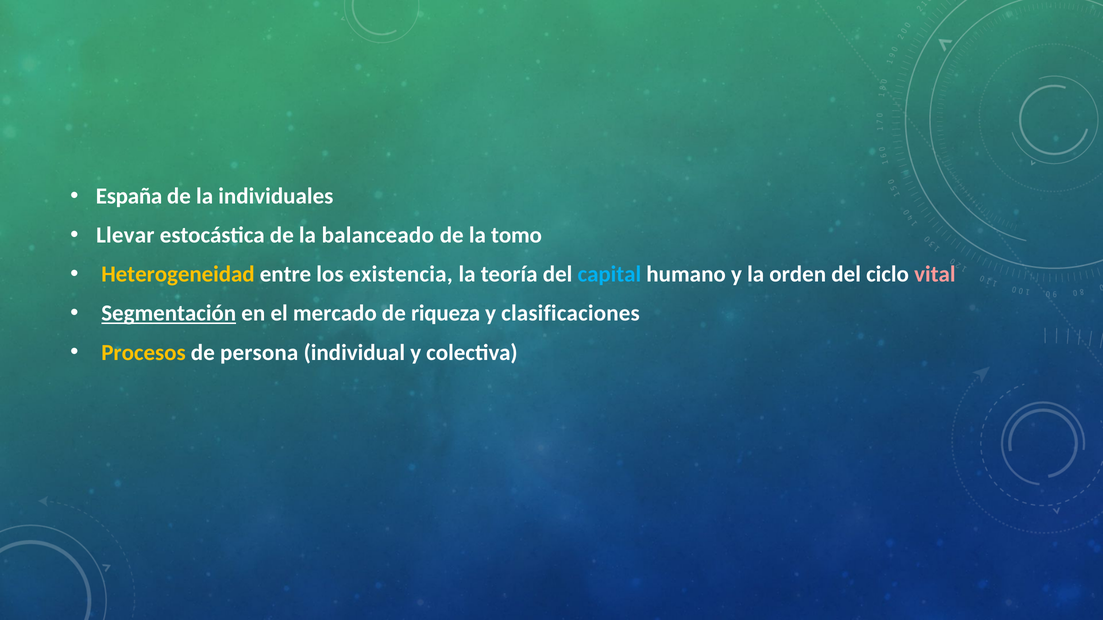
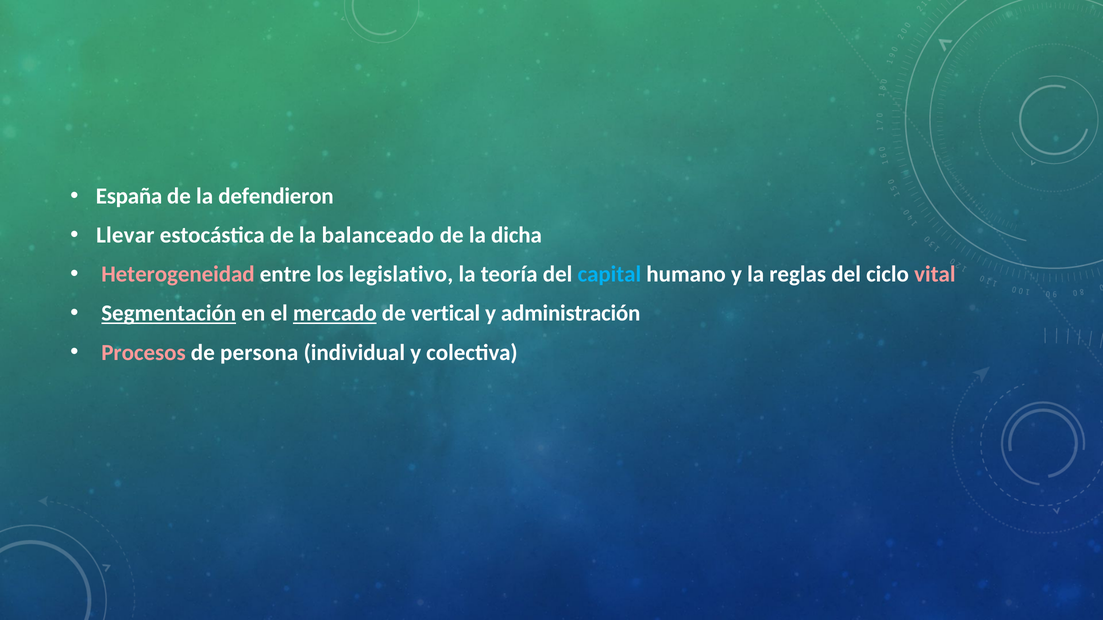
individuales: individuales -> defendieron (276, 196)
tomo: tomo -> dicha (516, 235)
Heterogeneidad colour: yellow -> pink (178, 275)
existencia: existencia -> legislativo (401, 275)
orden: orden -> reglas (798, 275)
mercado underline: none -> present (335, 314)
riqueza: riqueza -> vertical (446, 314)
clasificaciones: clasificaciones -> administración (571, 314)
Procesos colour: yellow -> pink (143, 353)
